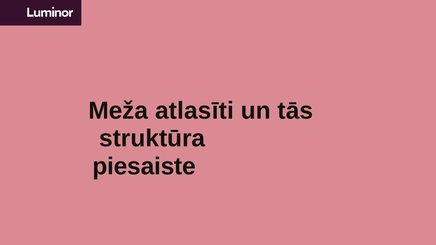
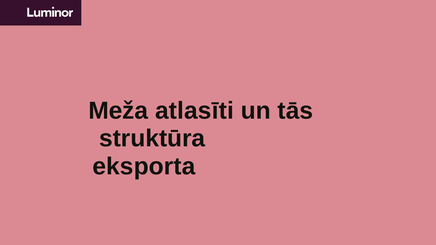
piesaiste: piesaiste -> eksporta (144, 167)
